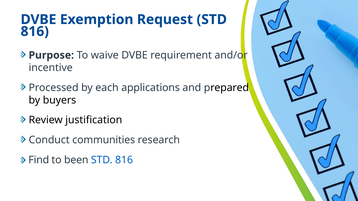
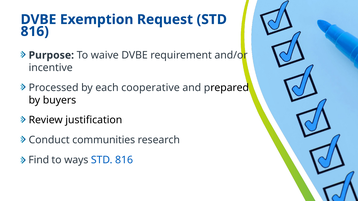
applications: applications -> cooperative (150, 88)
been: been -> ways (76, 160)
